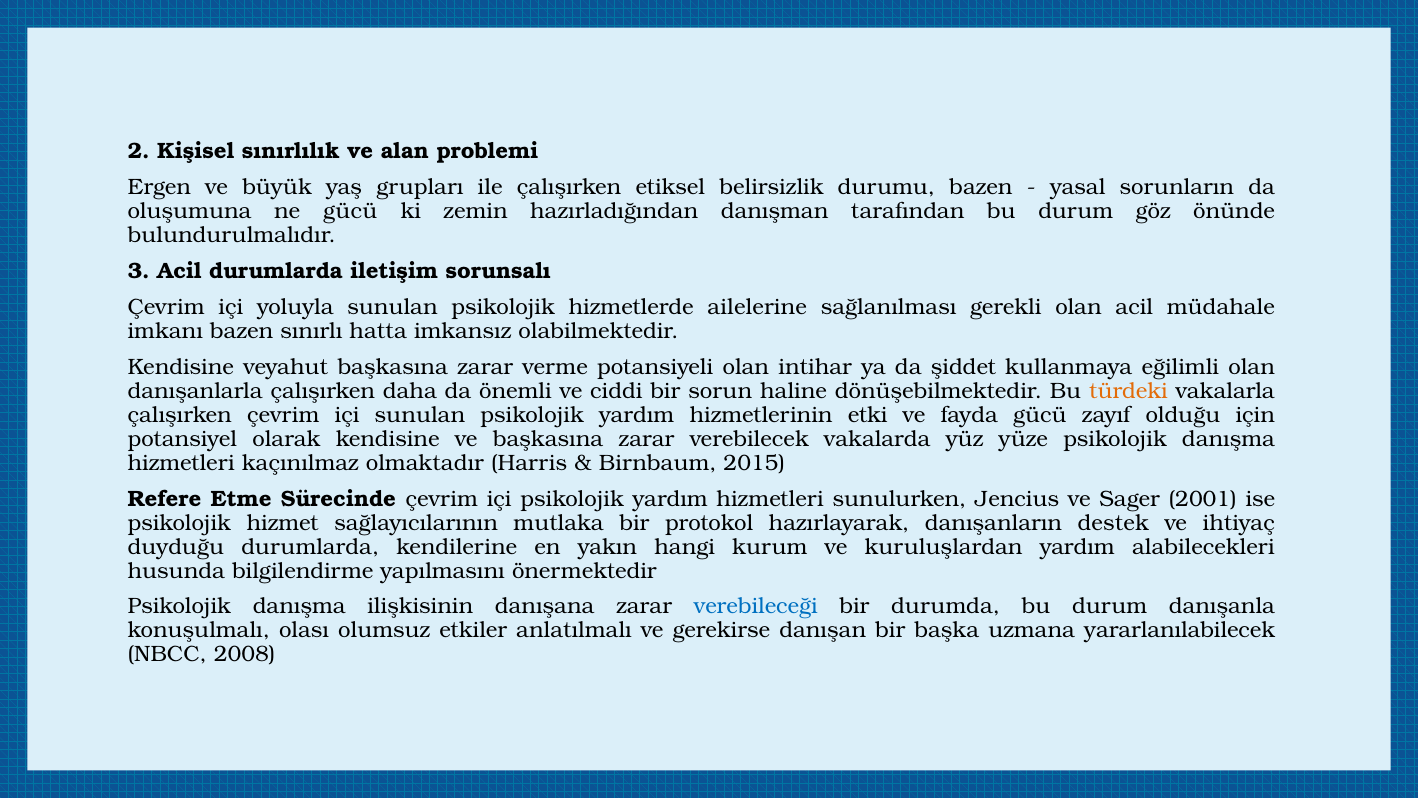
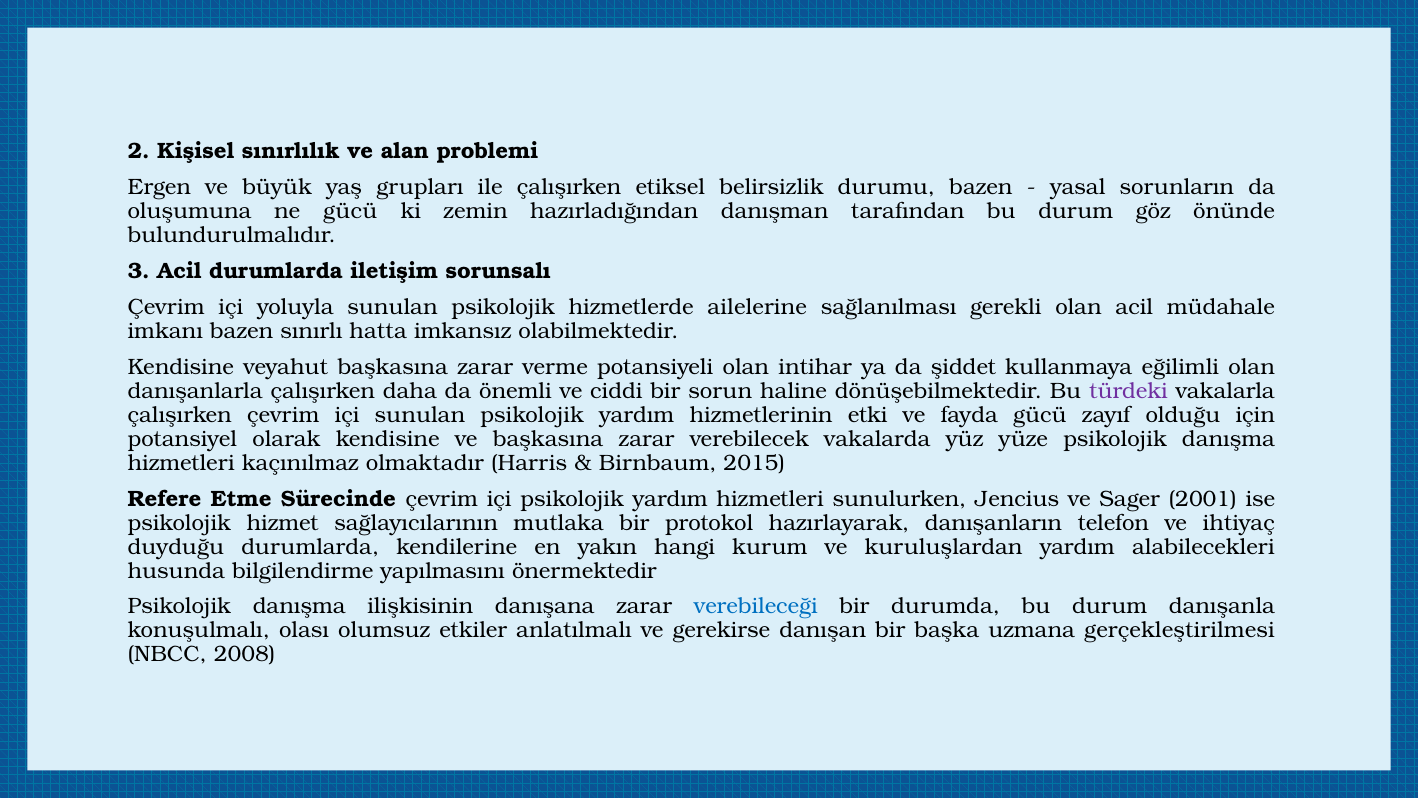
türdeki colour: orange -> purple (1128, 391)
destek: destek -> telefon (1113, 523)
yararlanılabilecek: yararlanılabilecek -> gerçekleştirilmesi (1179, 630)
